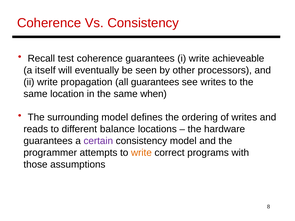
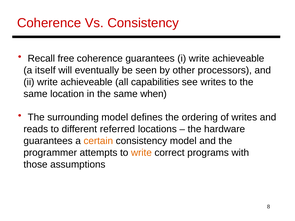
test: test -> free (66, 58)
ii write propagation: propagation -> achieveable (87, 82)
all guarantees: guarantees -> capabilities (155, 82)
balance: balance -> referred (117, 129)
certain colour: purple -> orange (98, 141)
